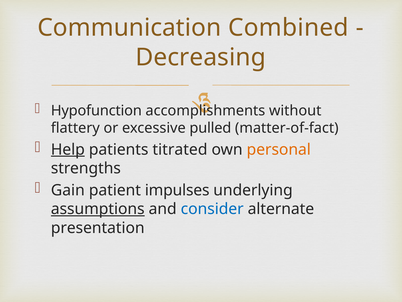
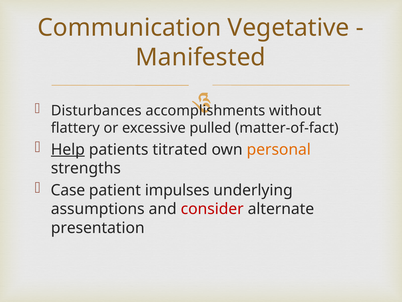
Combined: Combined -> Vegetative (289, 28)
Decreasing: Decreasing -> Manifested (201, 57)
Hypofunction: Hypofunction -> Disturbances (96, 111)
Gain: Gain -> Case (68, 190)
assumptions underline: present -> none (98, 209)
consider colour: blue -> red (212, 209)
